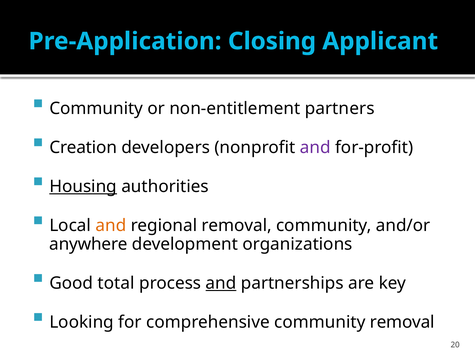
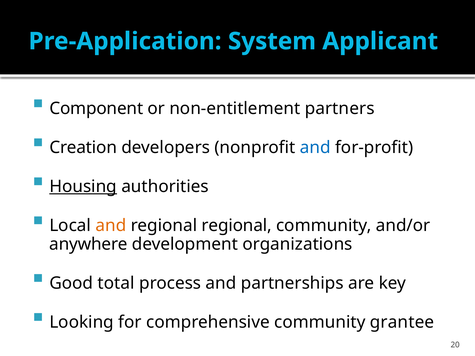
Closing: Closing -> System (272, 41)
Community: Community -> Component (96, 108)
and colour: purple -> blue (315, 148)
regional removal: removal -> regional (237, 226)
and underline: present -> none (221, 283)
community removal: removal -> grantee (402, 322)
